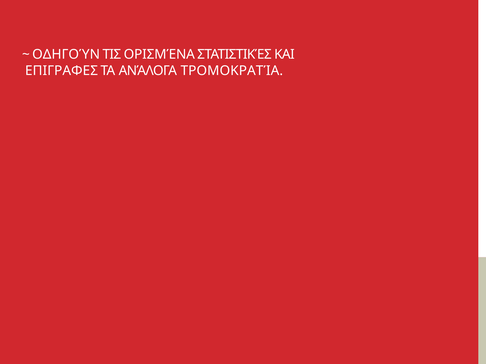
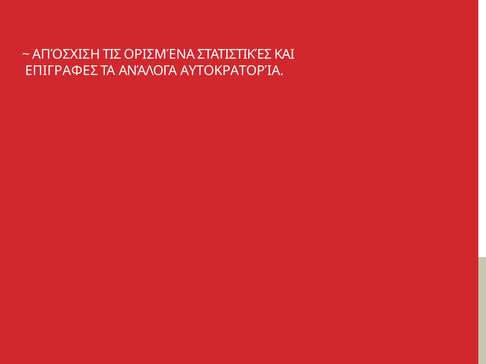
ΟΔΗΓΟΎΝ: ΟΔΗΓΟΎΝ -> ΑΠΌΣΧΙΣΗ (66, 55)
ΤΡΟΜΟΚΡΑΤΊΑ: ΤΡΟΜΟΚΡΑΤΊΑ -> ΑΥΤΟΚΡΑΤΟΡΊΑ (232, 71)
